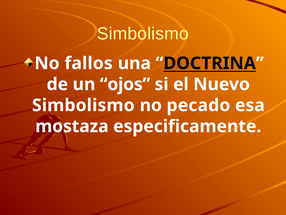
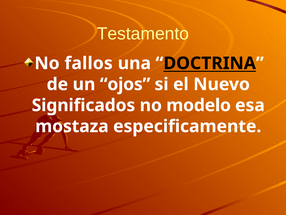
Simbolismo: Simbolismo -> Testamento (143, 34)
Simbolismo: Simbolismo -> Significados (83, 105)
pecado: pecado -> modelo (199, 105)
